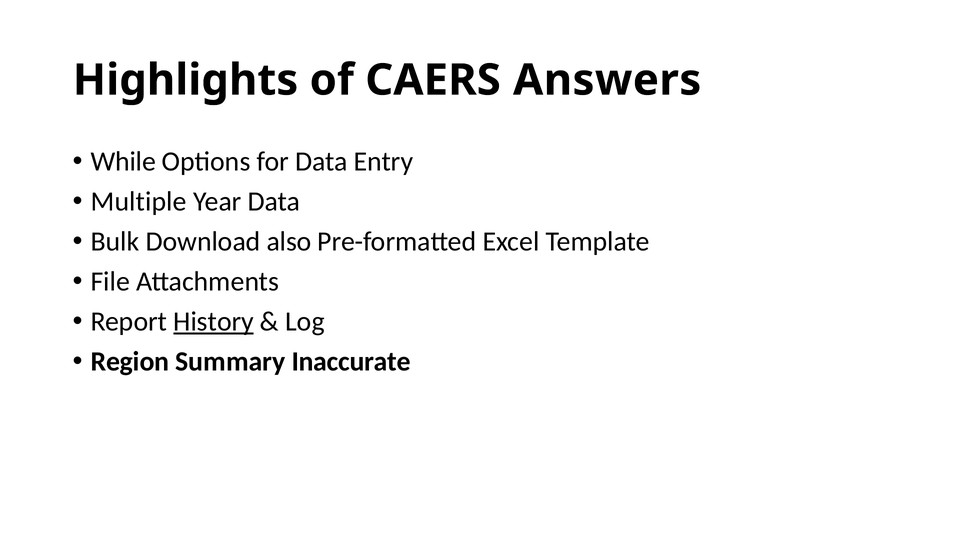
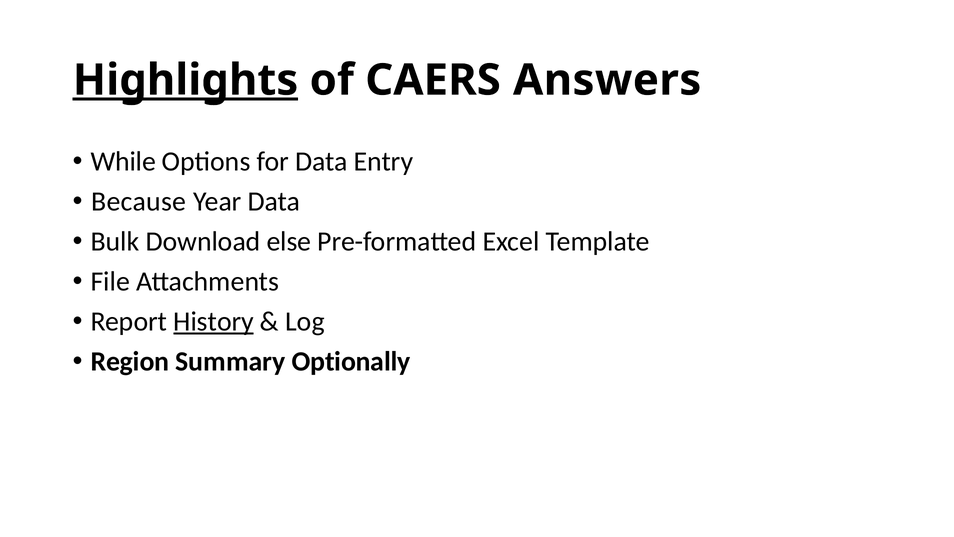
Highlights underline: none -> present (185, 80)
Multiple: Multiple -> Because (139, 201)
also: also -> else (289, 241)
Inaccurate: Inaccurate -> Optionally (351, 361)
